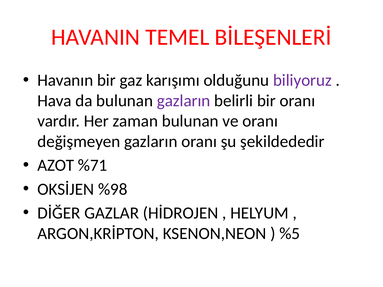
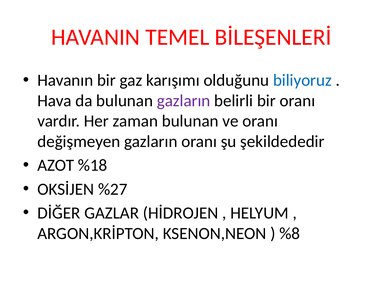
biliyoruz colour: purple -> blue (302, 80)
%71: %71 -> %18 (93, 165)
%98: %98 -> %27 (113, 189)
%5: %5 -> %8 (290, 234)
